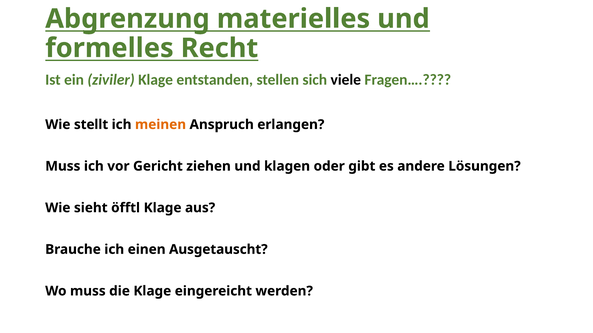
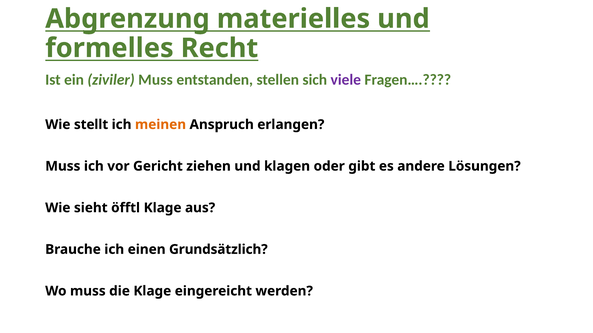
ziviler Klage: Klage -> Muss (155, 80)
viele colour: black -> purple (346, 80)
Ausgetauscht: Ausgetauscht -> Grundsätzlich (218, 250)
